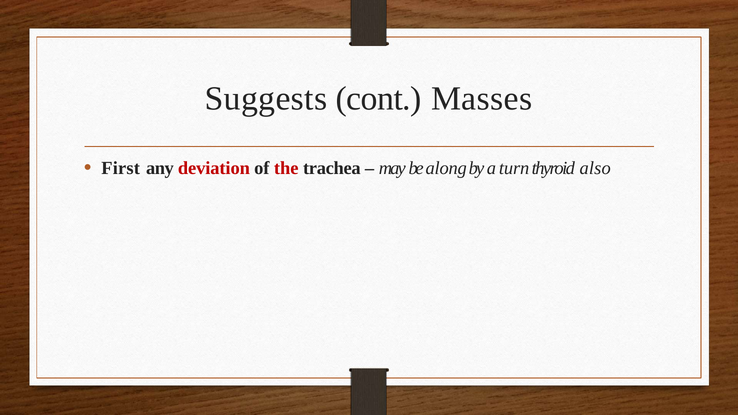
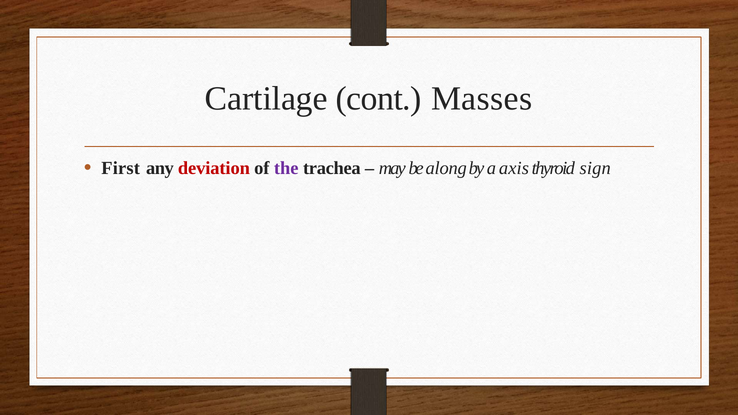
Suggests: Suggests -> Cartilage (266, 99)
the colour: red -> purple (286, 168)
turn: turn -> axis (514, 168)
also: also -> sign (595, 168)
